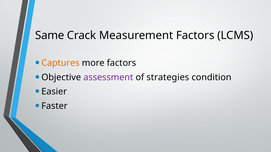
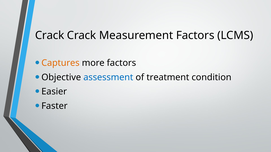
Same: Same -> Crack (50, 36)
assessment colour: purple -> blue (108, 78)
strategies: strategies -> treatment (168, 78)
